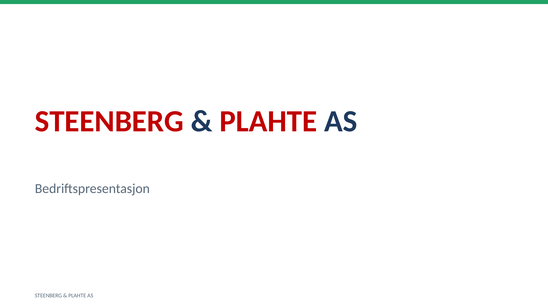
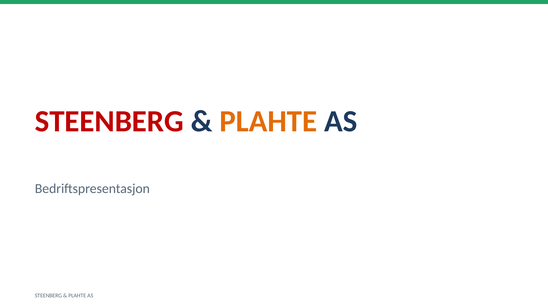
PLAHTE colour: red -> orange (268, 122)
